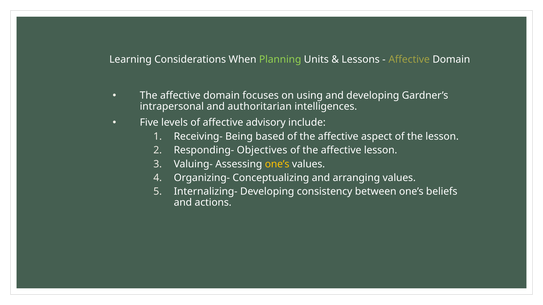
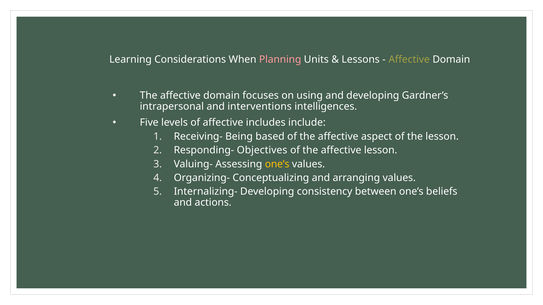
Planning colour: light green -> pink (280, 60)
authoritarian: authoritarian -> interventions (260, 107)
advisory: advisory -> includes (266, 123)
